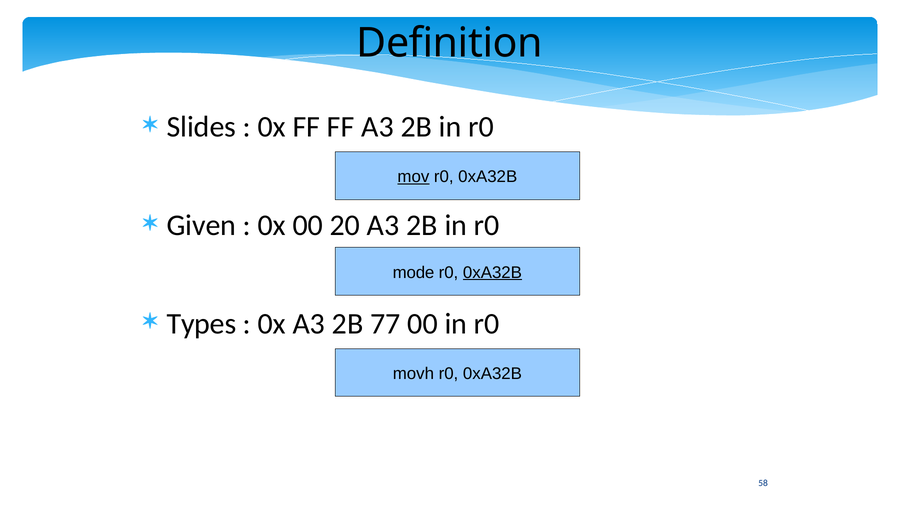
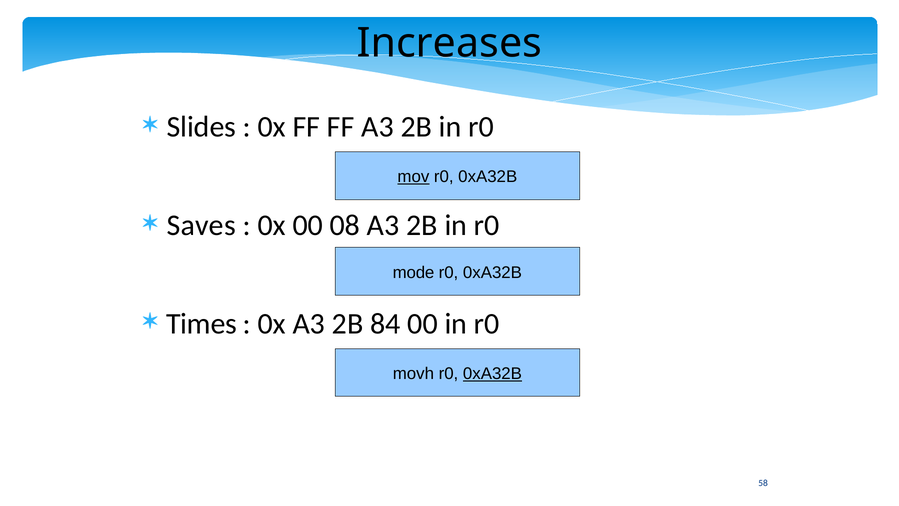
Definition: Definition -> Increases (449, 43)
Given: Given -> Saves (201, 225)
20: 20 -> 08 (345, 225)
0xA32B underline: present -> none (492, 272)
Types: Types -> Times (202, 324)
77: 77 -> 84 (385, 324)
0xA32B underline: none -> present (492, 373)
